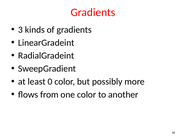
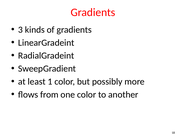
0: 0 -> 1 (50, 82)
